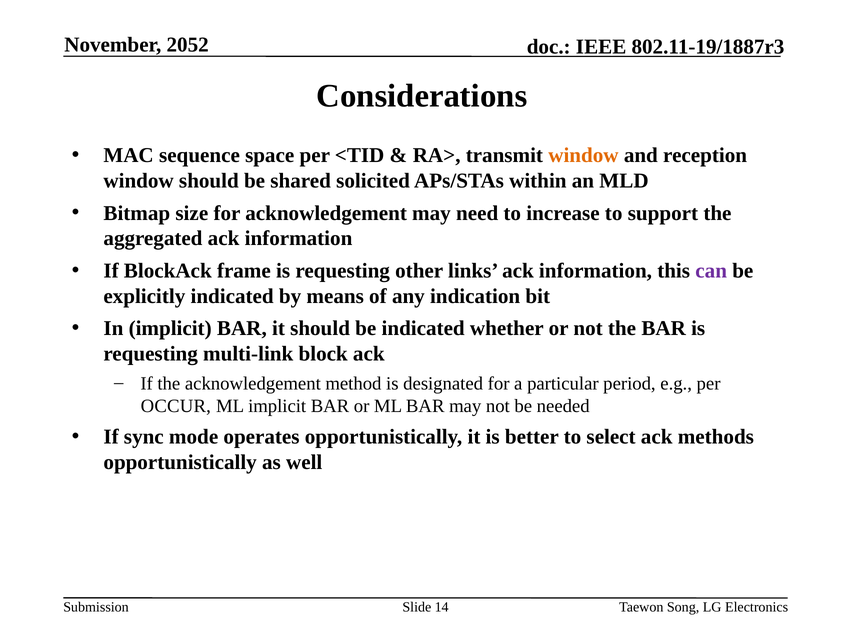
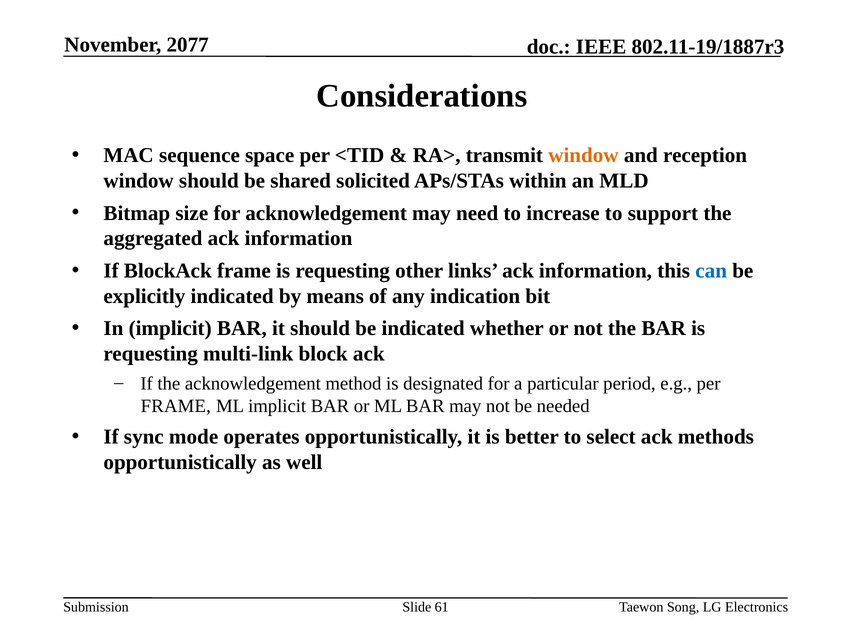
2052: 2052 -> 2077 (188, 45)
can colour: purple -> blue (711, 271)
OCCUR: OCCUR -> FRAME (176, 406)
14: 14 -> 61 (442, 607)
